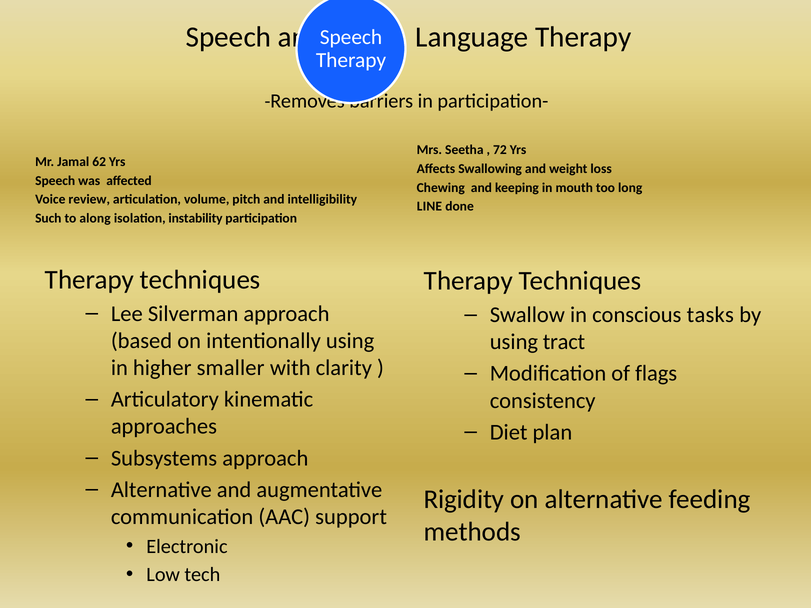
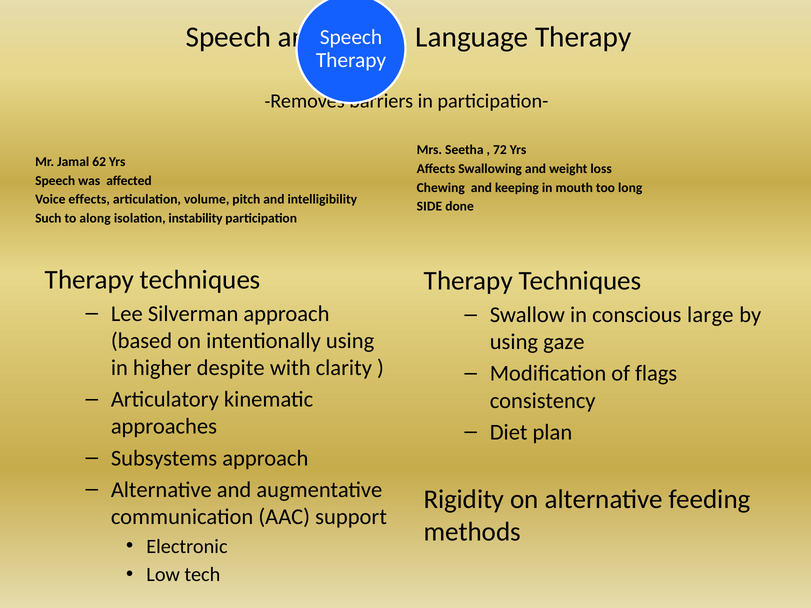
review: review -> effects (89, 200)
LINE: LINE -> SIDE (429, 207)
tasks: tasks -> large (710, 315)
tract: tract -> gaze (564, 342)
smaller: smaller -> despite (231, 368)
